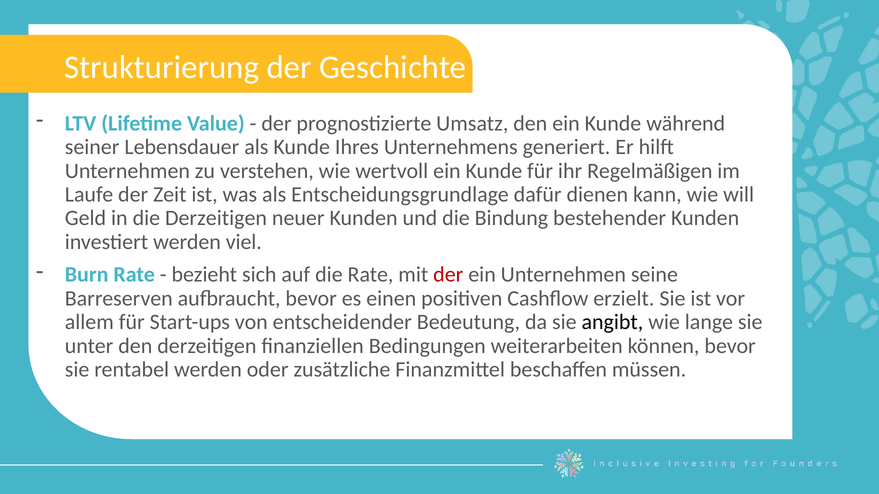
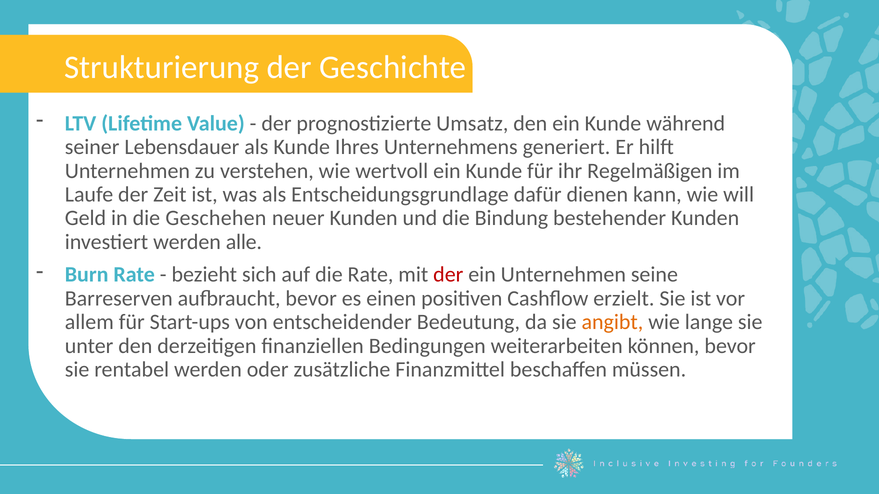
die Derzeitigen: Derzeitigen -> Geschehen (216, 218)
viel: viel -> alle (244, 242)
angibt colour: black -> orange (612, 322)
